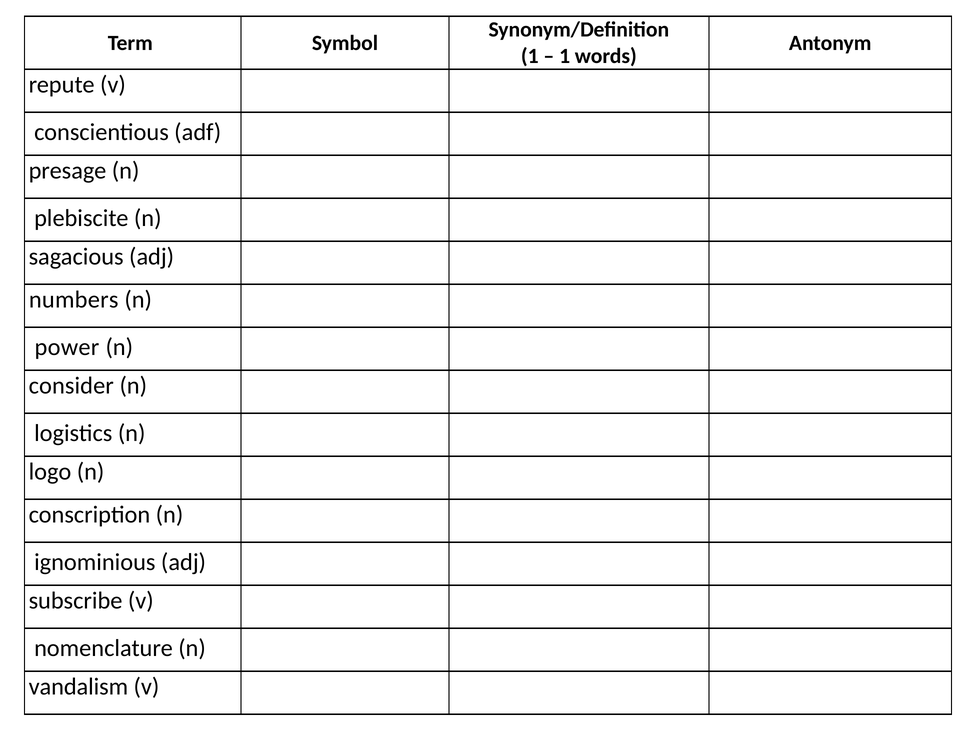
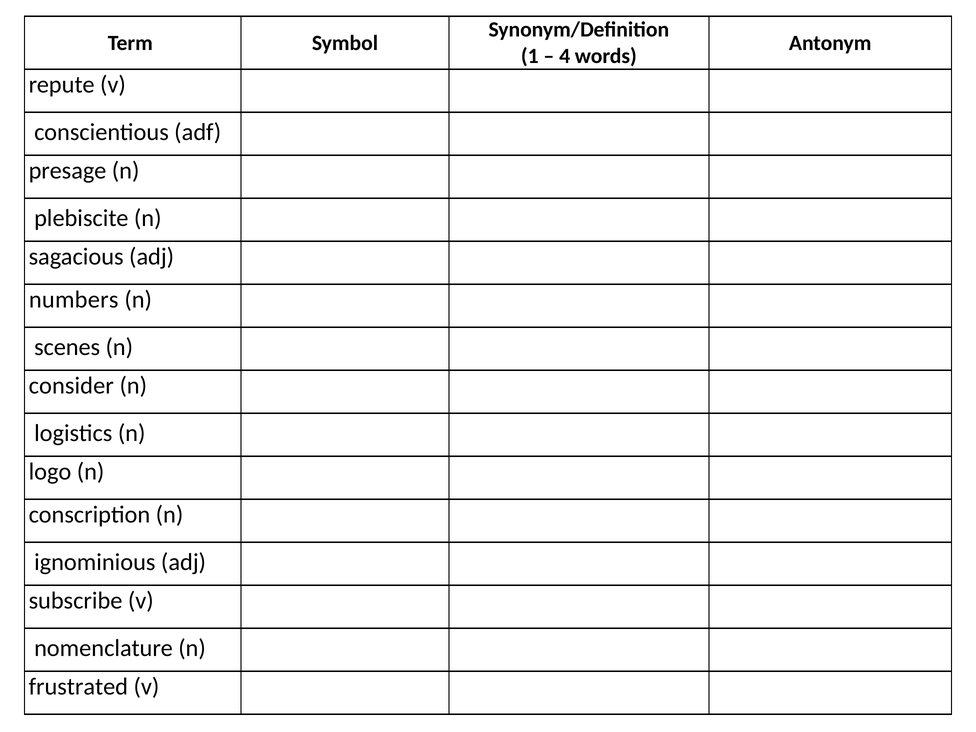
1: 1 -> 4 (565, 56)
power: power -> scenes (67, 347)
vandalism: vandalism -> frustrated (78, 686)
